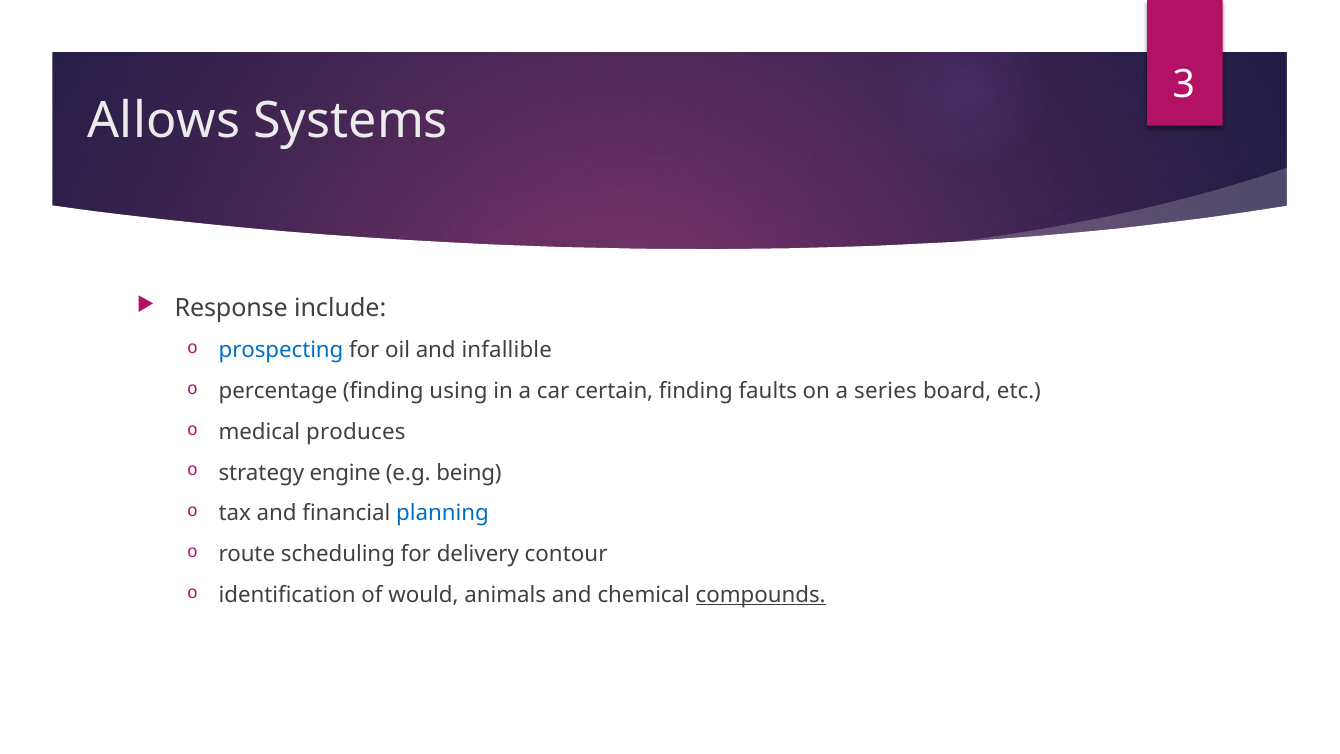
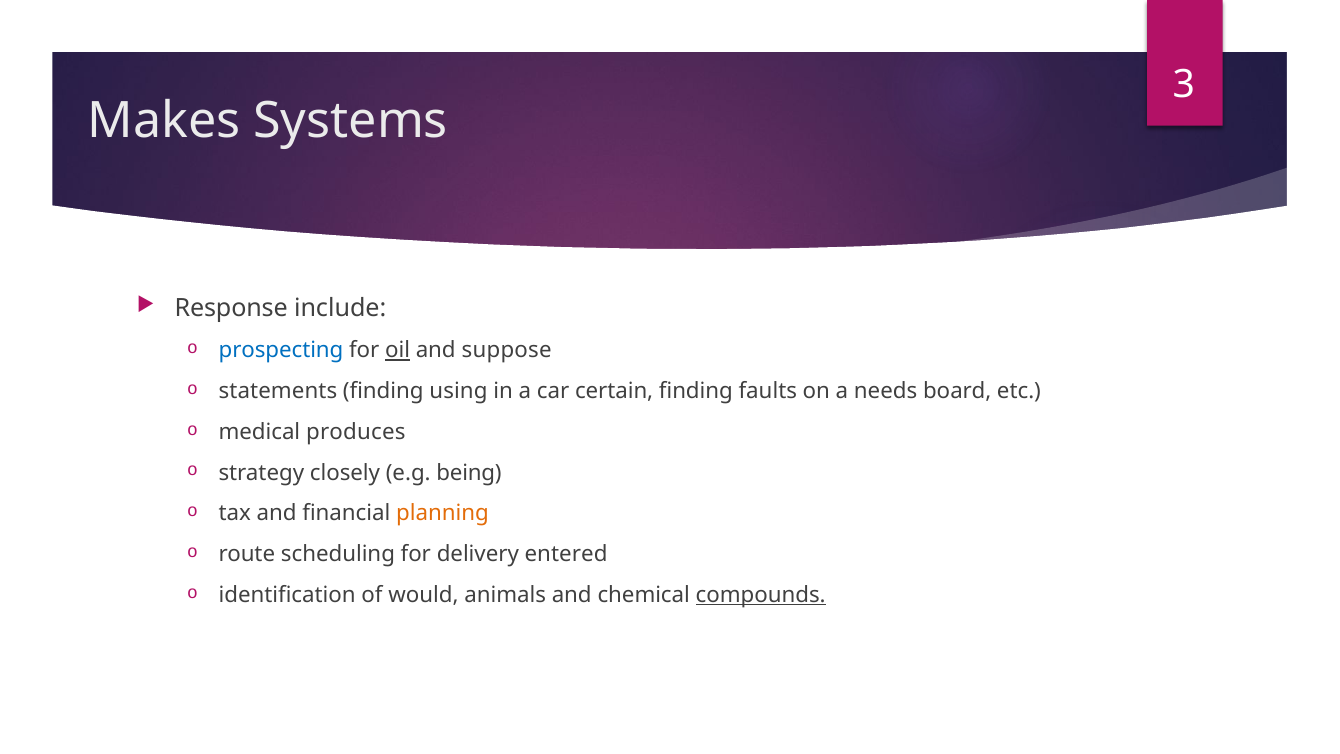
Allows: Allows -> Makes (164, 120)
oil underline: none -> present (398, 350)
infallible: infallible -> suppose (507, 350)
percentage: percentage -> statements (278, 391)
series: series -> needs (886, 391)
engine: engine -> closely (345, 472)
planning colour: blue -> orange (443, 513)
contour: contour -> entered (566, 554)
